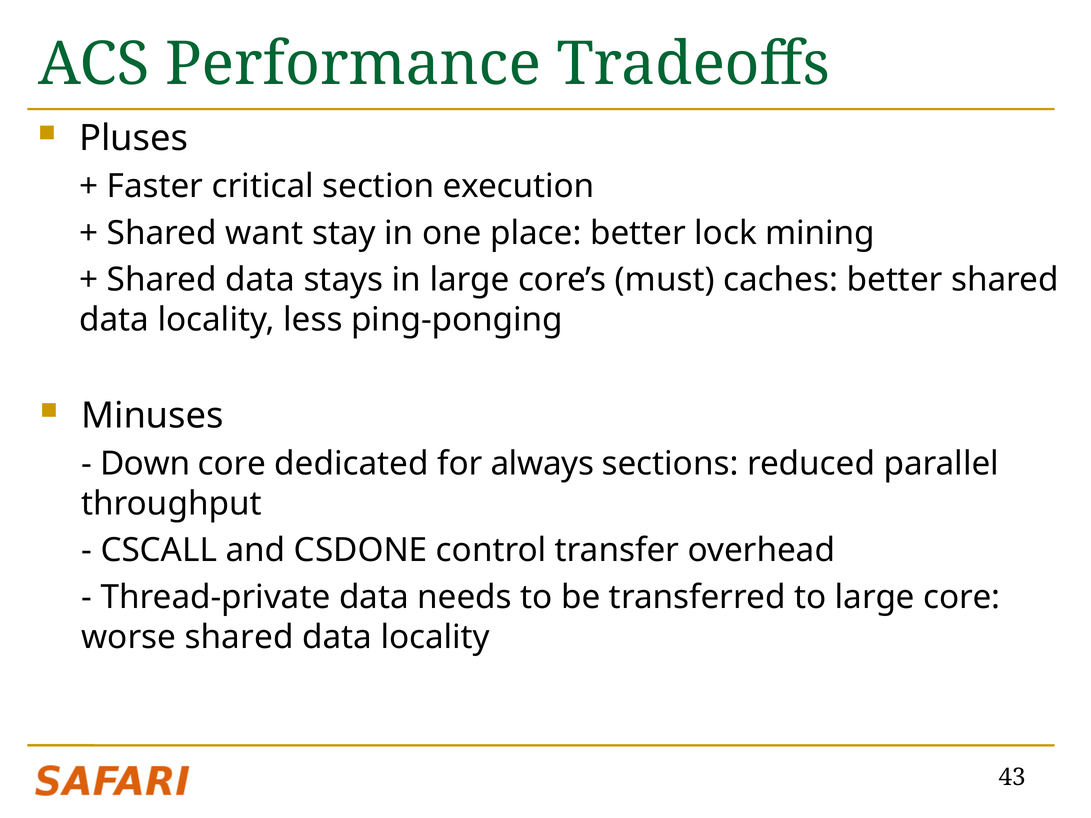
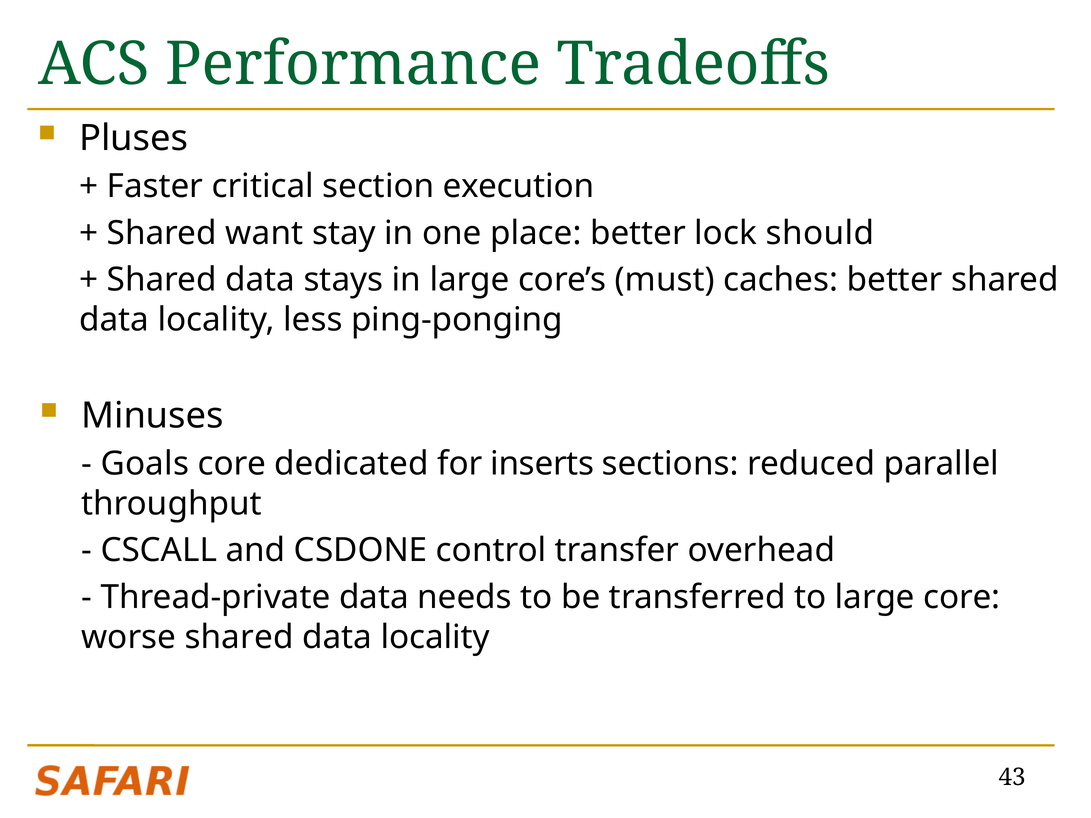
mining: mining -> should (820, 233)
Down: Down -> Goals (145, 464)
always: always -> inserts (542, 464)
